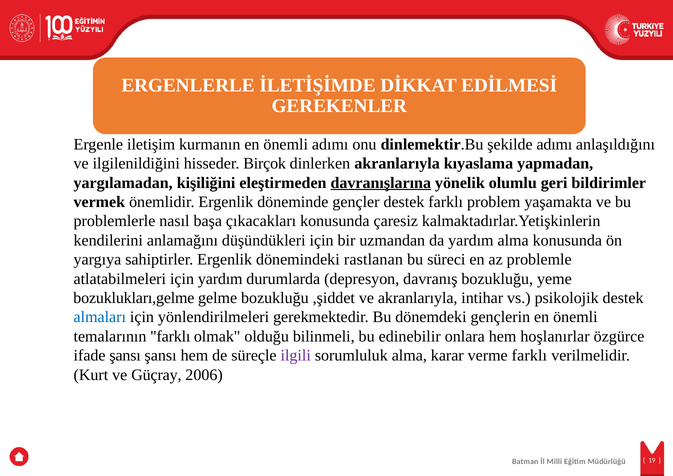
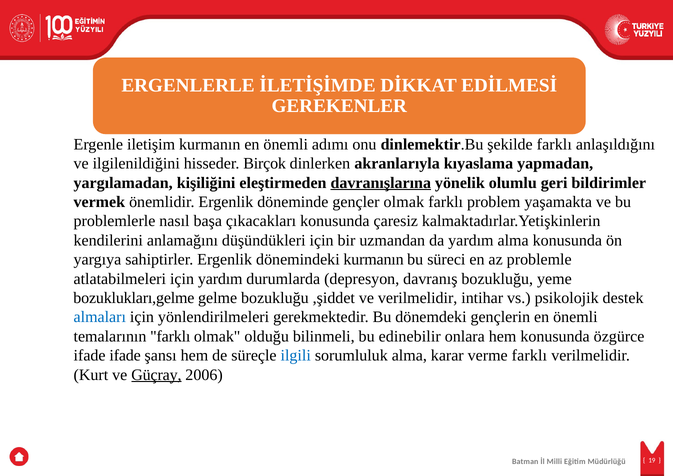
şekilde adımı: adımı -> farklı (554, 144)
gençler destek: destek -> olmak (404, 202)
dönemindeki rastlanan: rastlanan -> kurmanın (374, 259)
ve akranlarıyla: akranlarıyla -> verilmelidir (418, 298)
hem hoşlanırlar: hoşlanırlar -> konusunda (555, 336)
ifade şansı: şansı -> ifade (125, 355)
ilgili colour: purple -> blue (296, 355)
Güçray underline: none -> present (156, 375)
